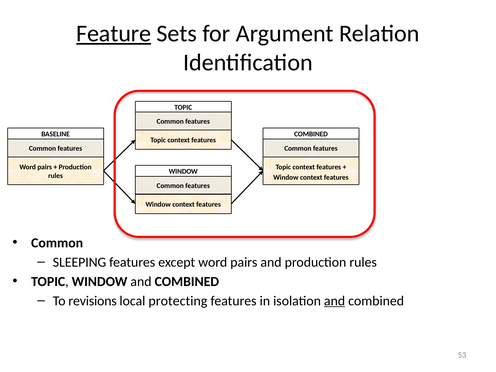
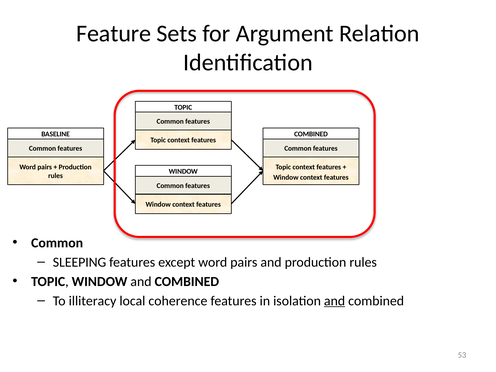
Feature underline: present -> none (114, 34)
revisions: revisions -> illiteracy (93, 301)
protecting: protecting -> coherence (178, 301)
